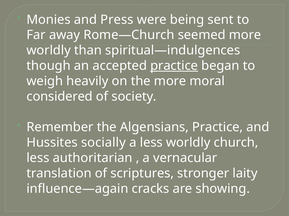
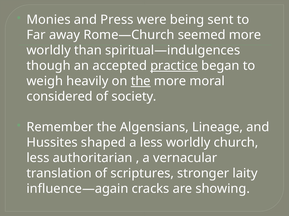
the underline: none -> present (141, 81)
Algensians Practice: Practice -> Lineage (218, 128)
socially: socially -> shaped (103, 143)
